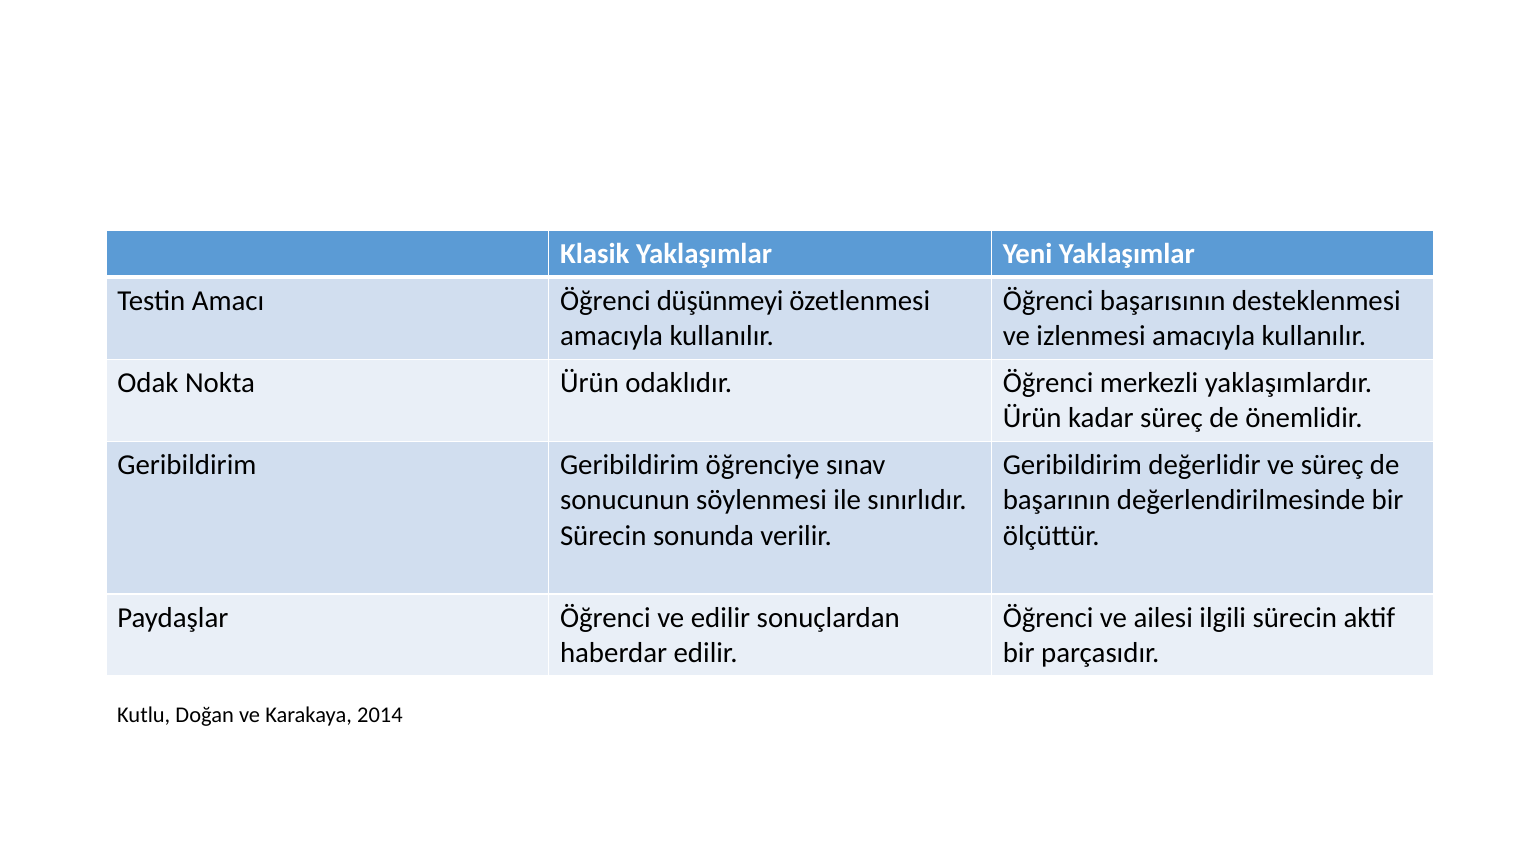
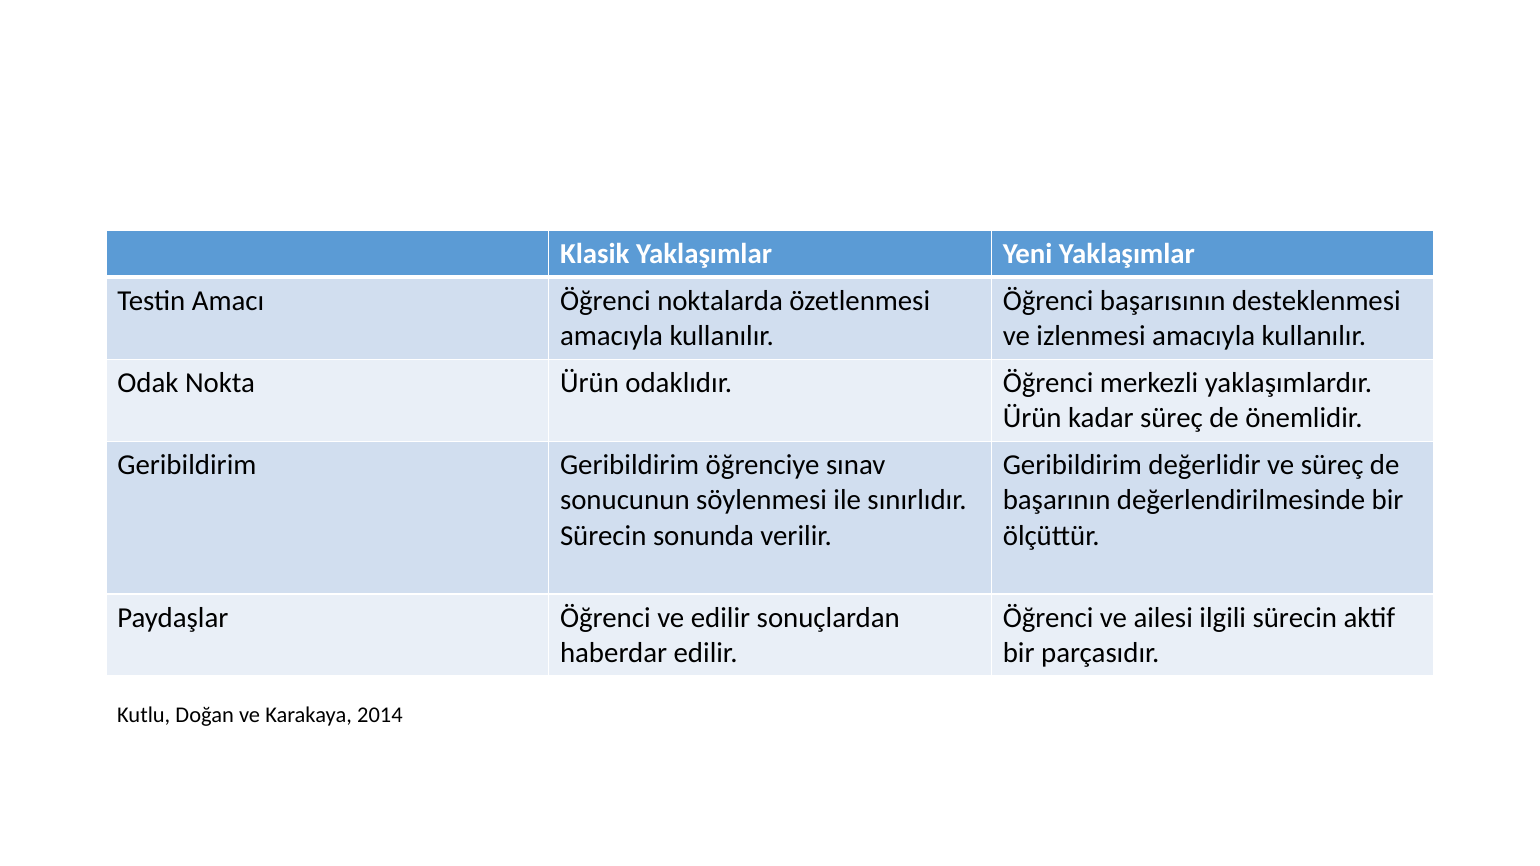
düşünmeyi: düşünmeyi -> noktalarda (720, 301)
